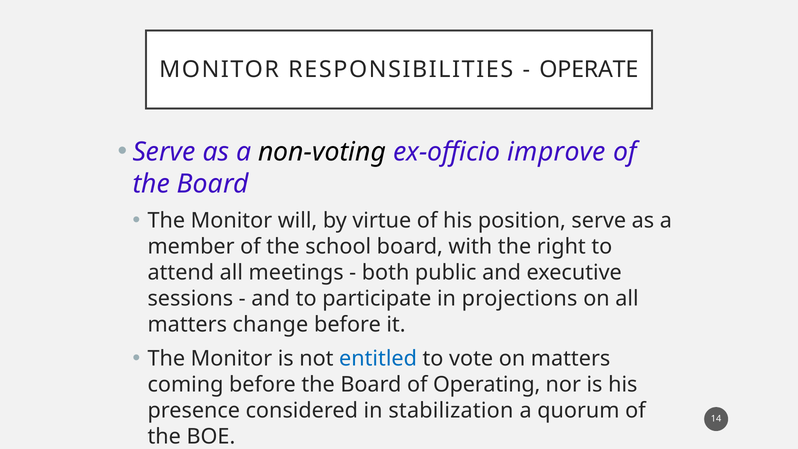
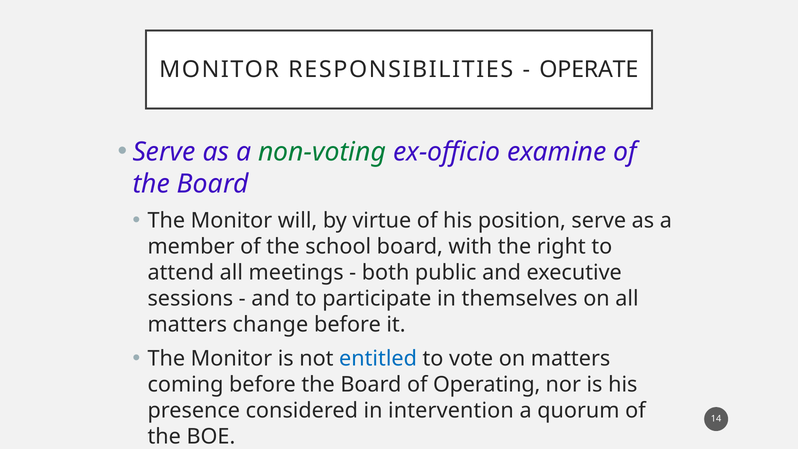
non-voting colour: black -> green (322, 152)
improve: improve -> examine (557, 152)
projections: projections -> themselves (520, 298)
stabilization: stabilization -> intervention (451, 410)
